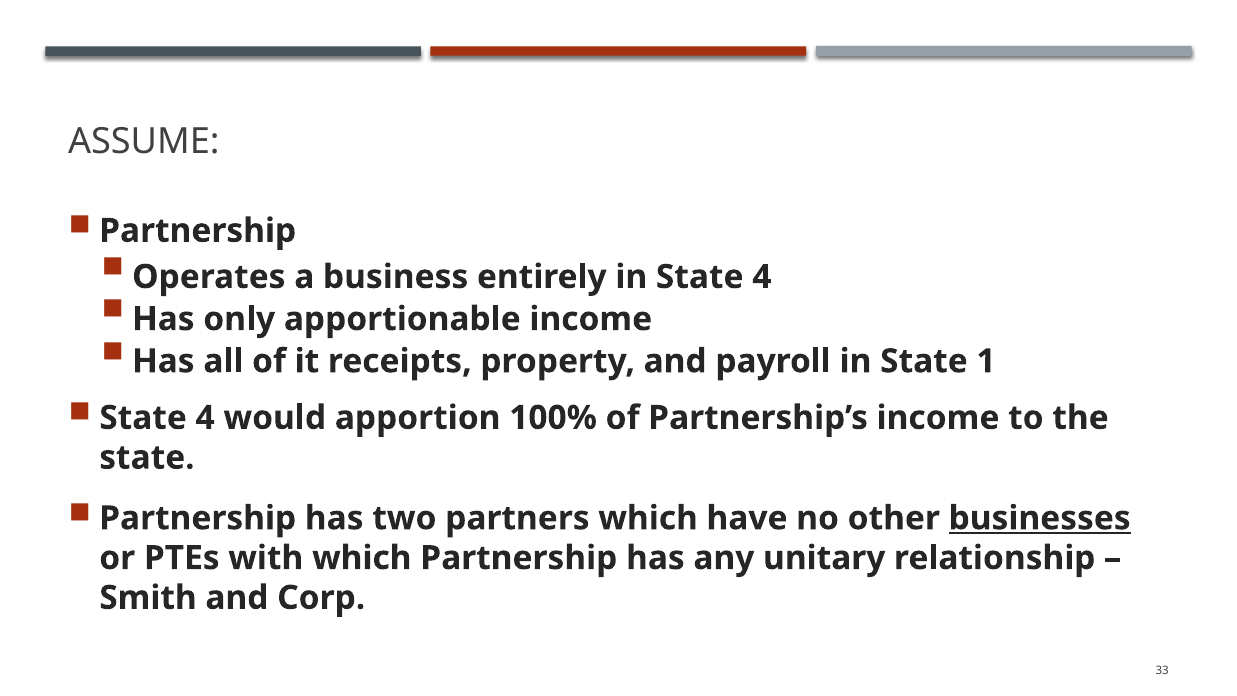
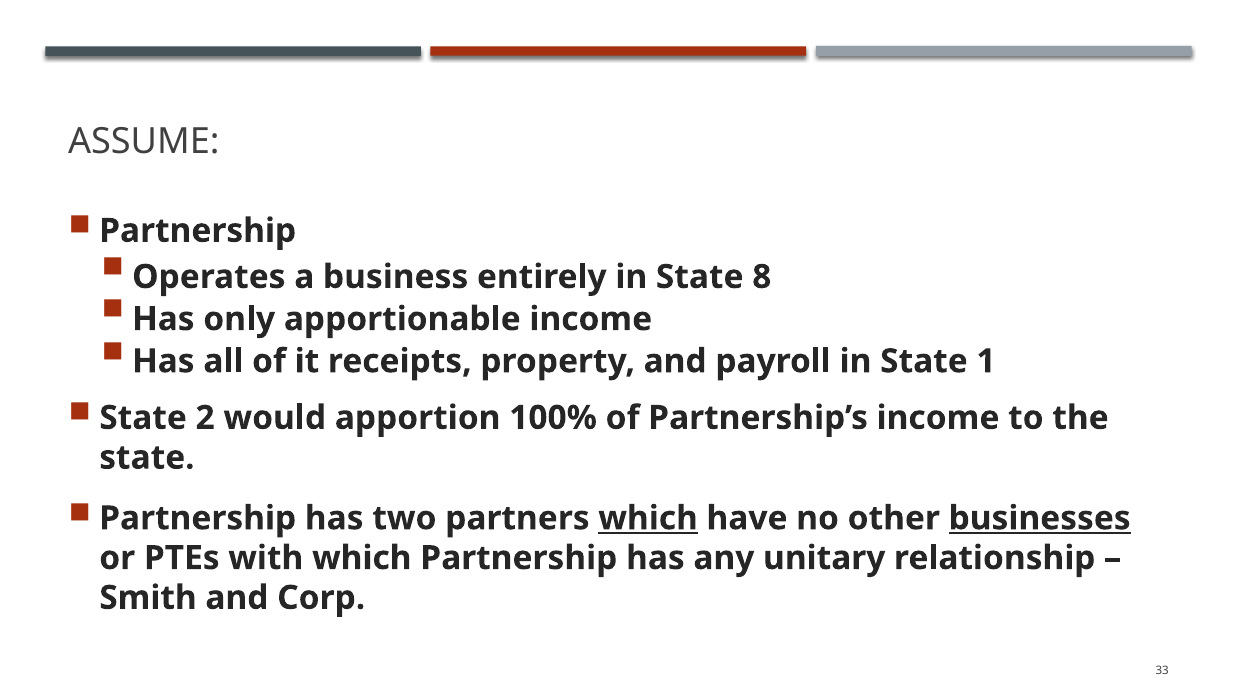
in State 4: 4 -> 8 (762, 277)
4: 4 -> 2 (205, 418)
which underline: none -> present (648, 518)
